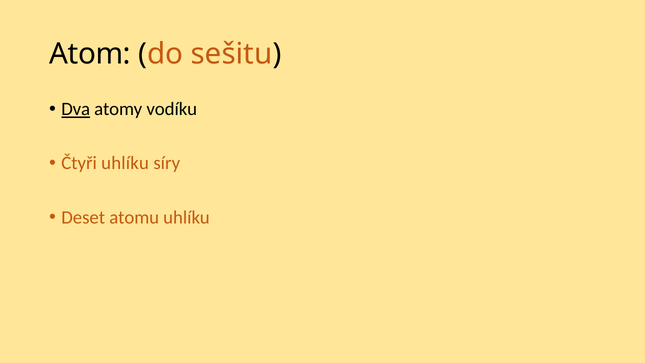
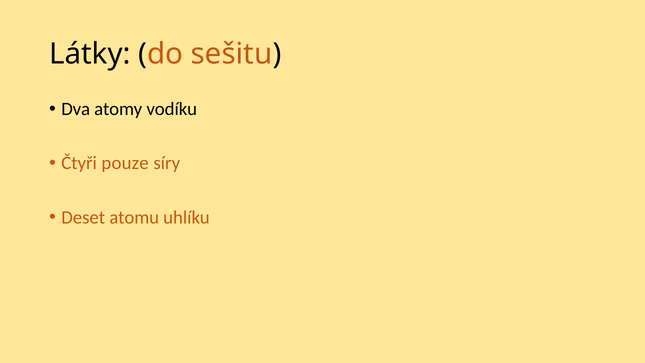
Atom: Atom -> Látky (90, 54)
Dva underline: present -> none (76, 109)
Čtyři uhlíku: uhlíku -> pouze (125, 163)
